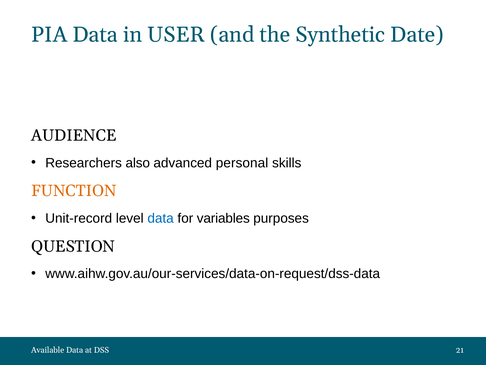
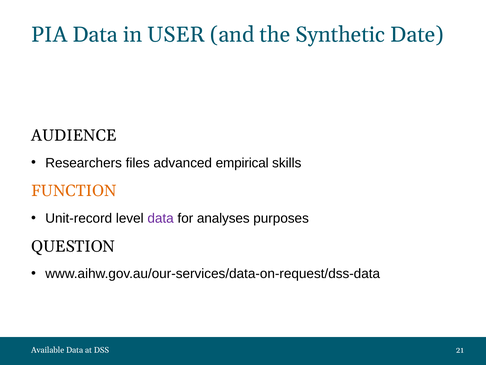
also: also -> files (138, 163)
personal: personal -> empirical (242, 163)
data colour: blue -> purple (161, 218)
variables: variables -> analyses (223, 218)
